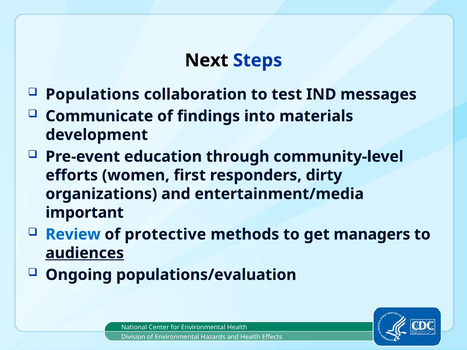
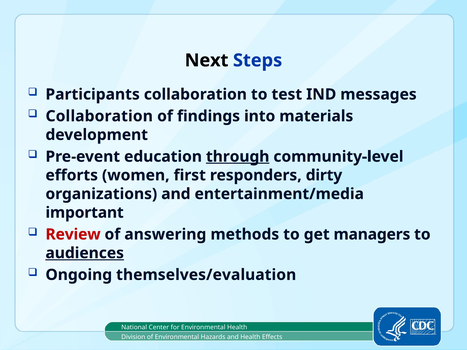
Populations: Populations -> Participants (93, 94)
Communicate: Communicate -> Collaboration (99, 116)
through underline: none -> present (238, 157)
Review colour: blue -> red (73, 235)
protective: protective -> answering (165, 235)
populations/evaluation: populations/evaluation -> themselves/evaluation (206, 275)
